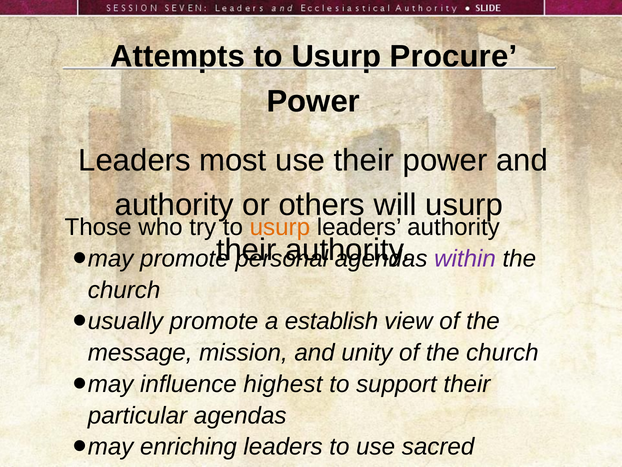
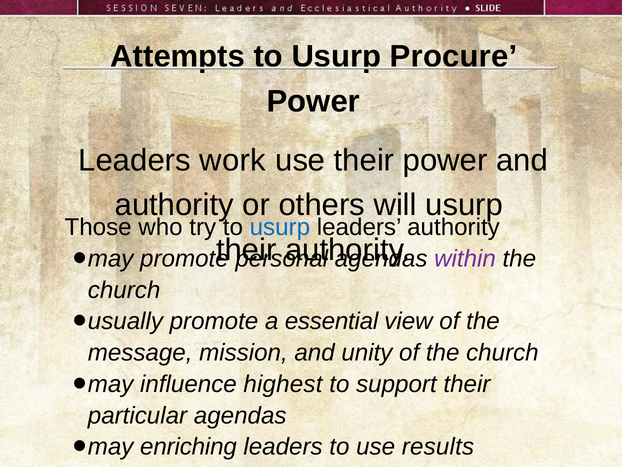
most: most -> work (233, 160)
usurp colour: orange -> blue (280, 227)
establish: establish -> essential (332, 321)
sacred: sacred -> results (438, 446)
